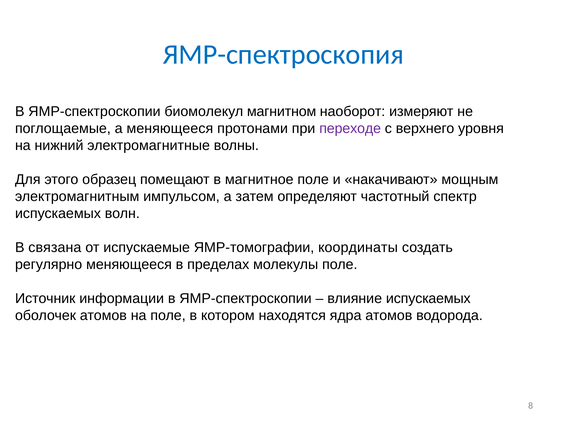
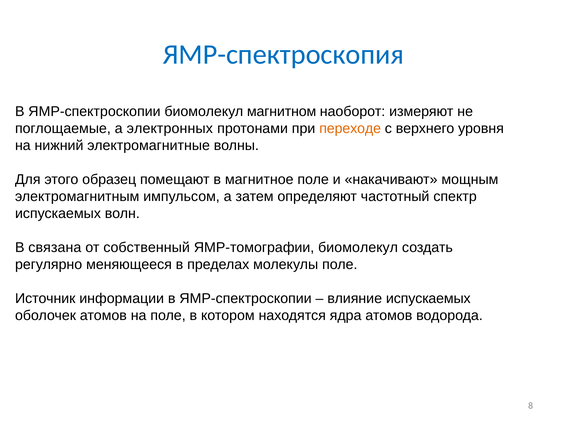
а меняющееся: меняющееся -> электронных (170, 129)
переходе colour: purple -> orange (350, 129)
испускаемые: испускаемые -> собственный (147, 248)
ЯМР-томографии координаты: координаты -> биомолекул (358, 248)
